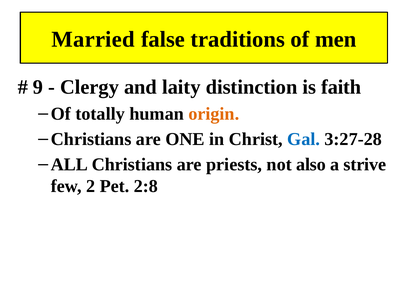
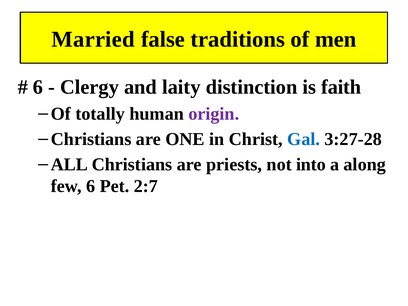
9: 9 -> 6 (38, 87)
origin colour: orange -> purple (214, 114)
also: also -> into (311, 164)
strive: strive -> along (365, 164)
few 2: 2 -> 6 (91, 186)
2:8: 2:8 -> 2:7 (146, 186)
